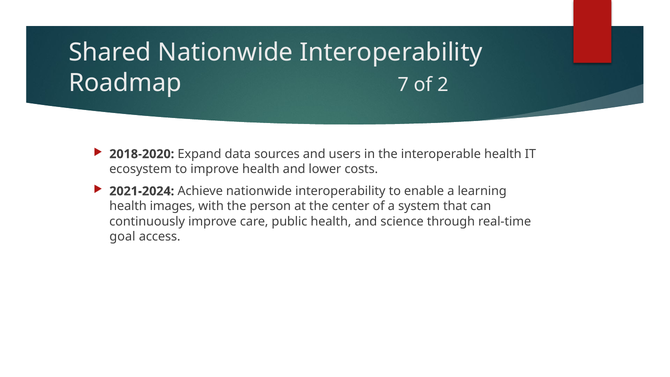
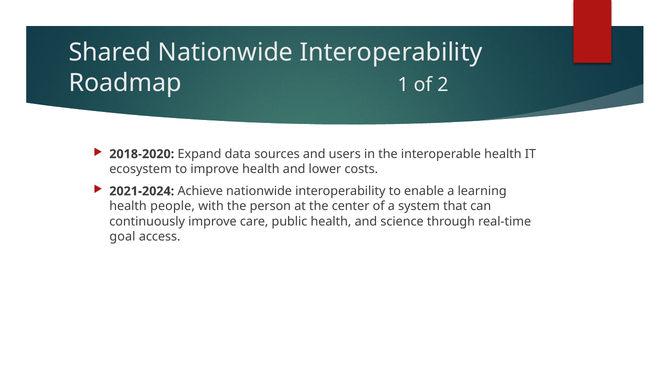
7: 7 -> 1 (403, 85)
images: images -> people (172, 206)
